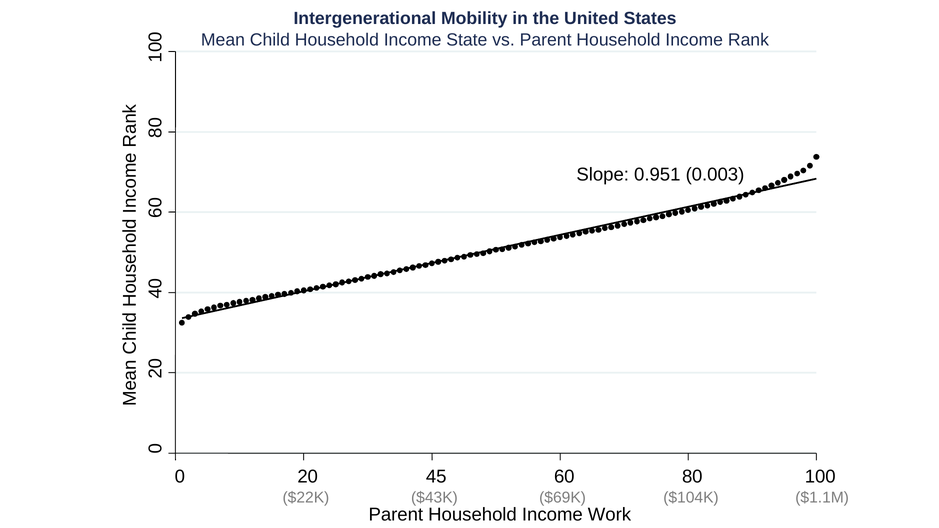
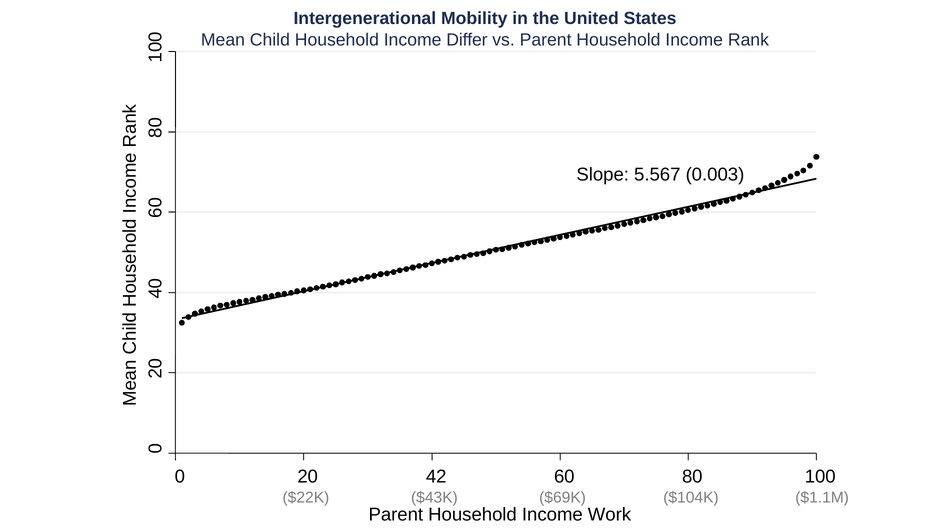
State: State -> Differ (467, 40)
0.951: 0.951 -> 5.567 (657, 175)
45: 45 -> 42 (436, 477)
